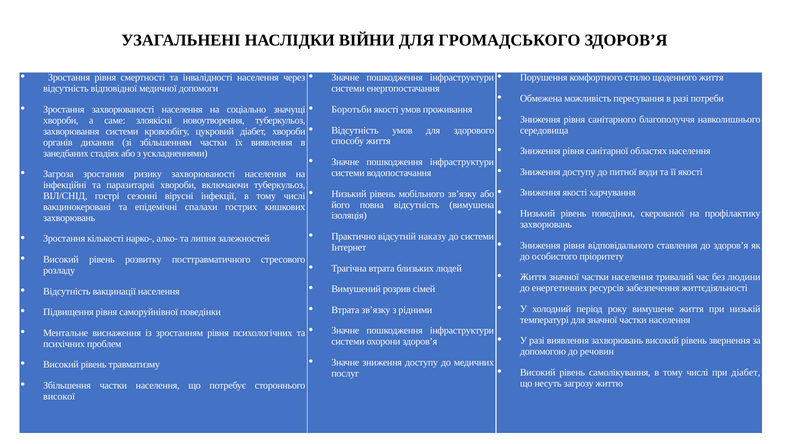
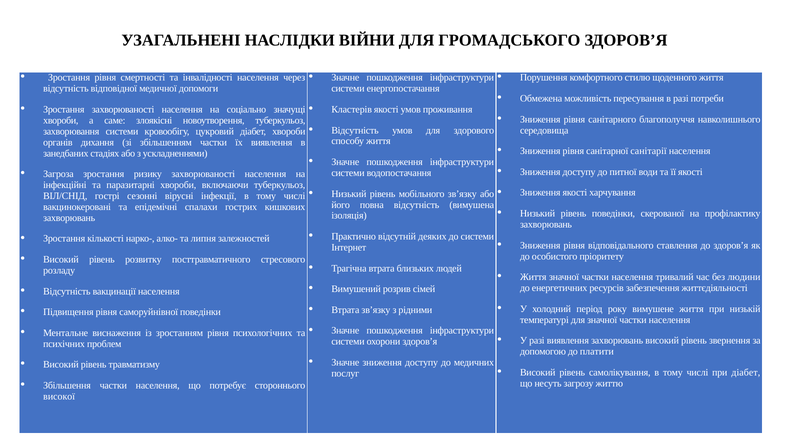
Боротьби: Боротьби -> Кластерів (352, 109)
областях: областях -> санітарії (649, 151)
наказу: наказу -> деяких (432, 236)
речовин: речовин -> платити (597, 351)
